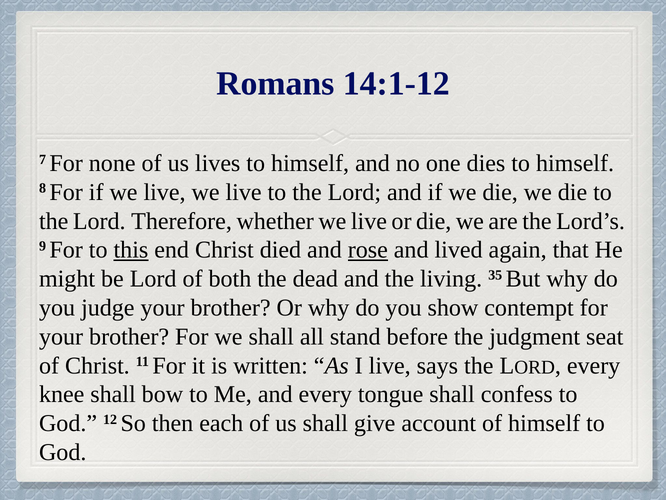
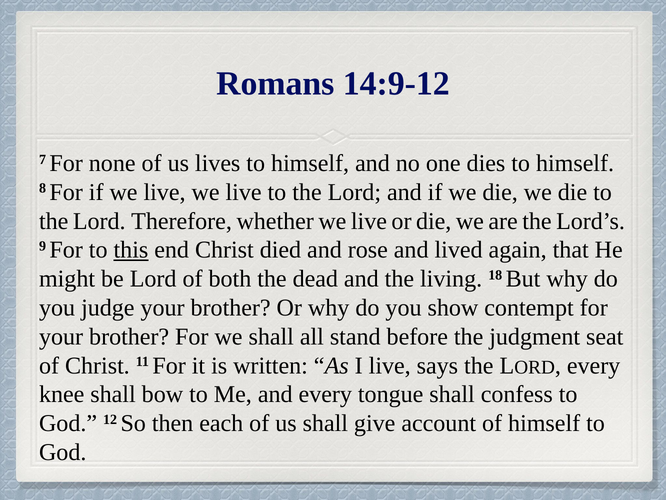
14:1-12: 14:1-12 -> 14:9-12 (396, 84)
rose underline: present -> none (368, 250)
35: 35 -> 18 (495, 275)
